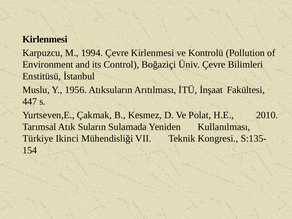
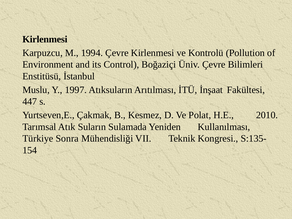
1956: 1956 -> 1997 (76, 90)
Ikinci: Ikinci -> Sonra (67, 139)
